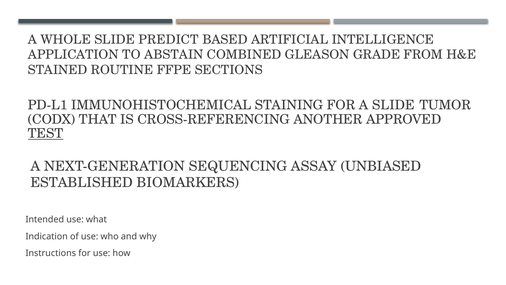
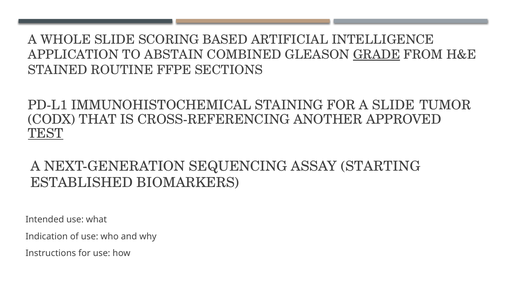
PREDICT: PREDICT -> SCORING (169, 39)
GRADE underline: none -> present (377, 55)
UNBIASED: UNBIASED -> STARTING (381, 166)
